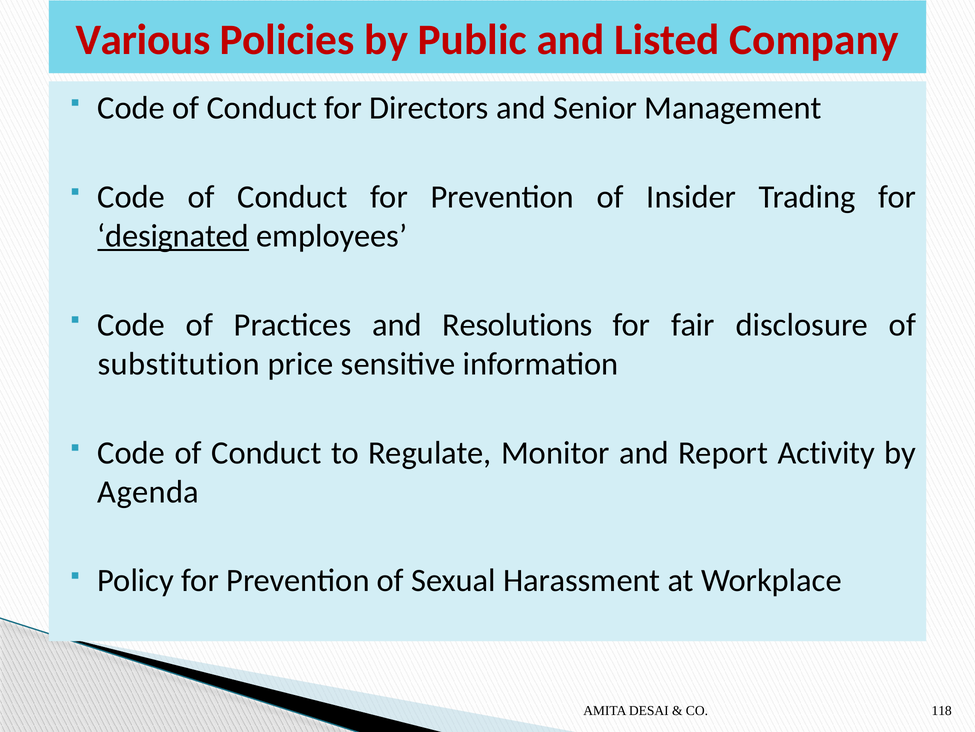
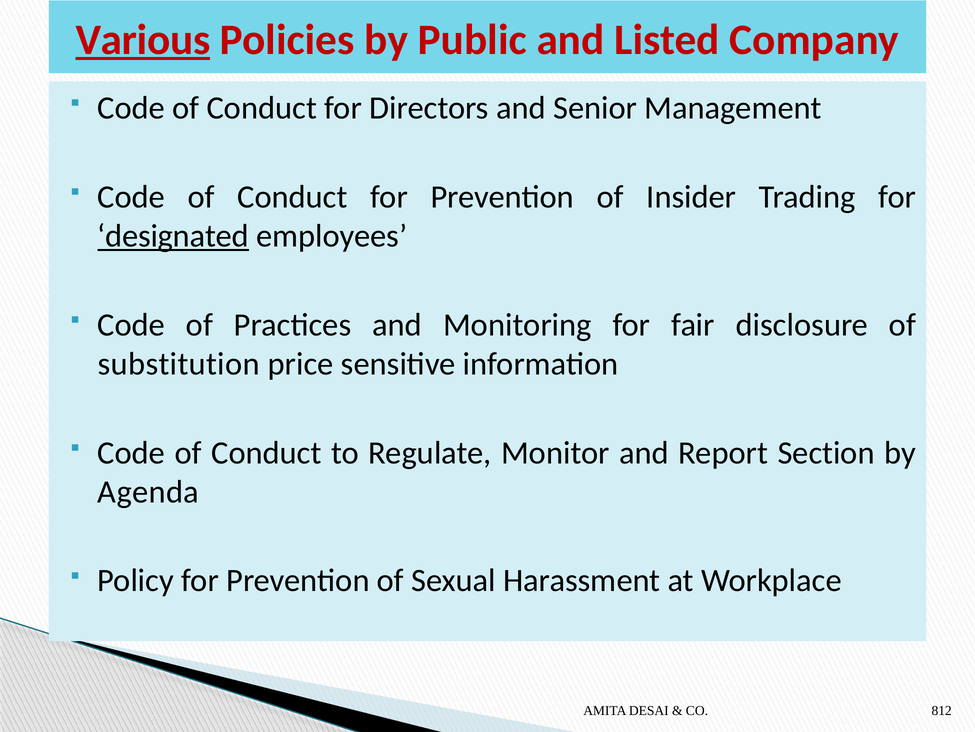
Various underline: none -> present (143, 40)
Resolutions: Resolutions -> Monitoring (517, 324)
Activity: Activity -> Section (826, 452)
118: 118 -> 812 (942, 710)
